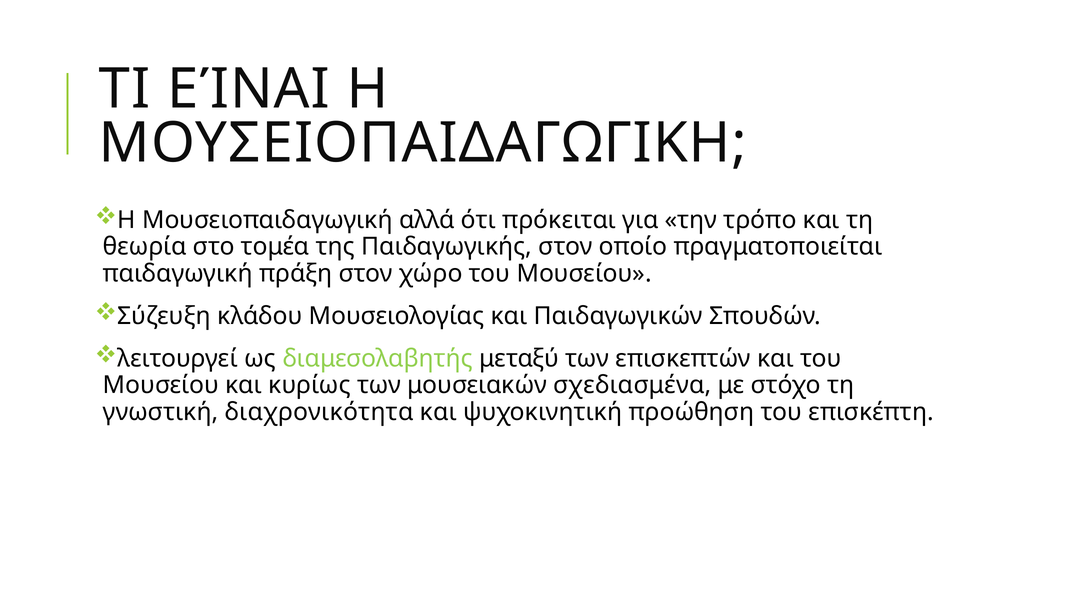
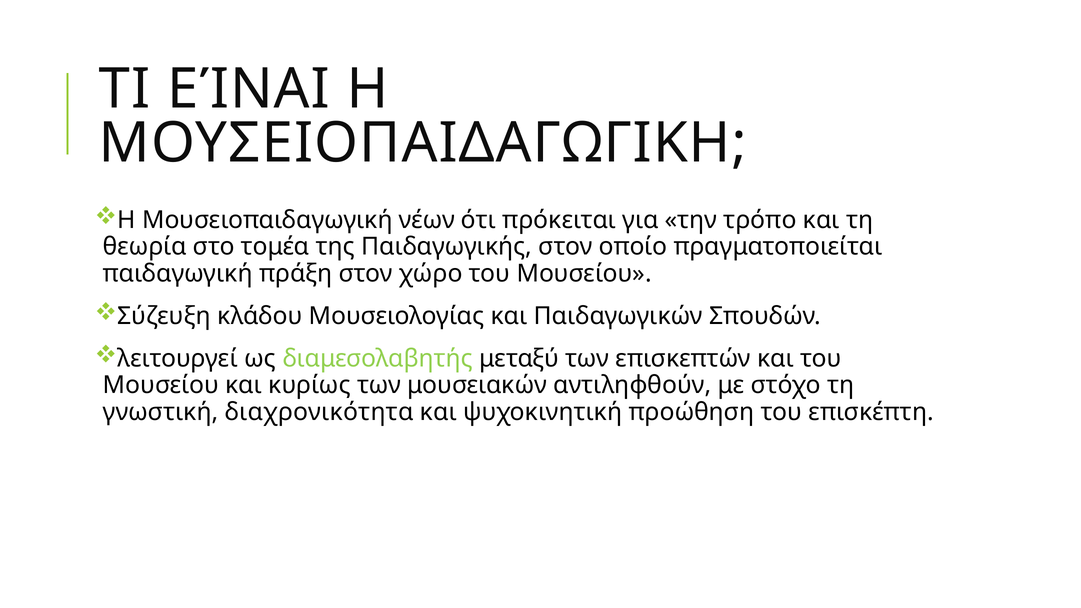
αλλά: αλλά -> νέων (427, 220)
σχεδιασμένα: σχεδιασμένα -> αντιληφθούν (632, 385)
